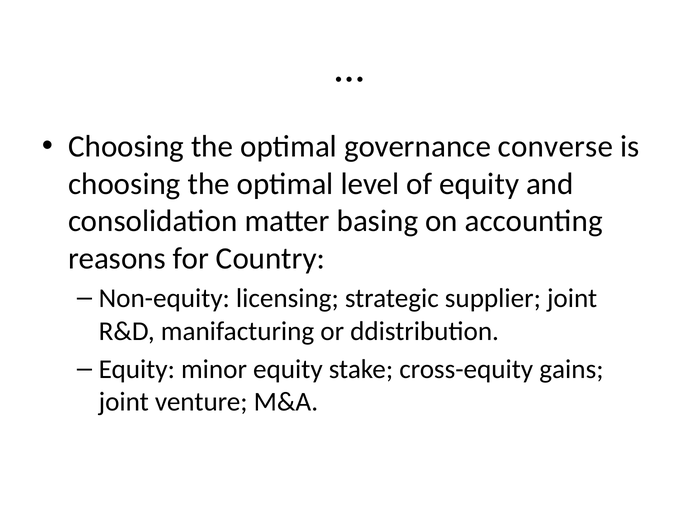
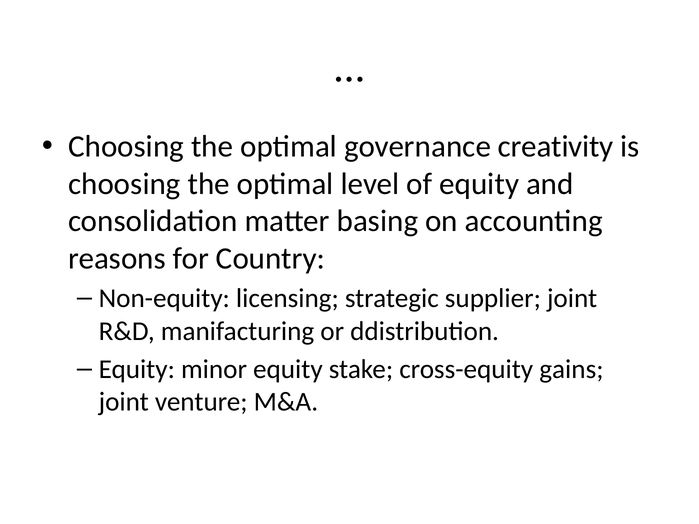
converse: converse -> creativity (556, 147)
